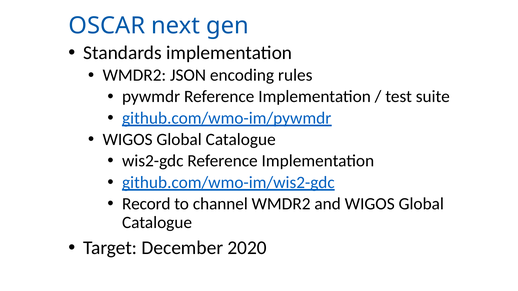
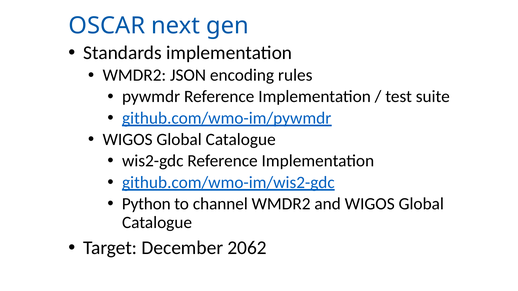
Record: Record -> Python (146, 204)
2020: 2020 -> 2062 (247, 248)
